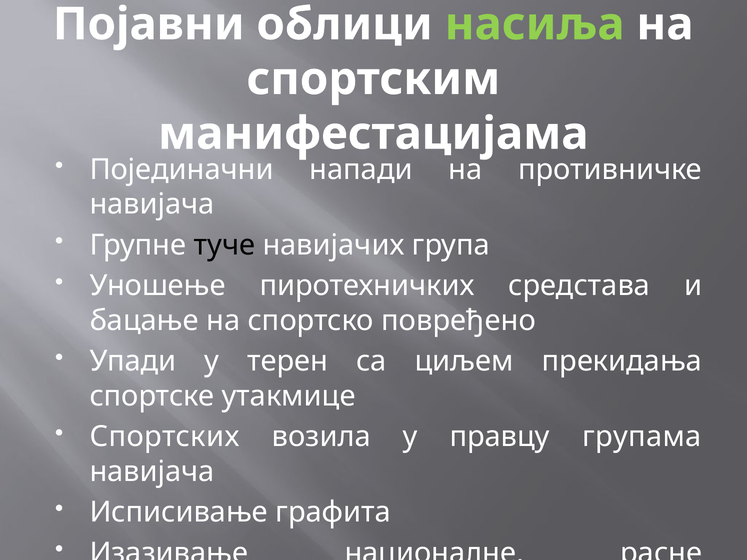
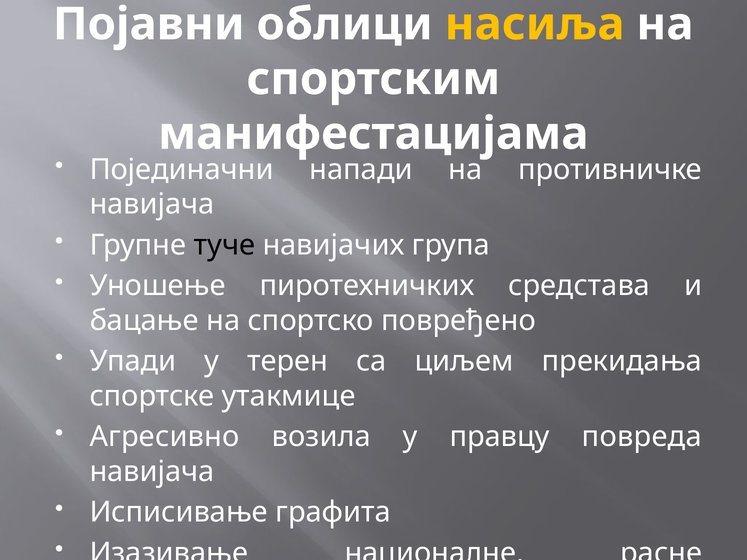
насиља colour: light green -> yellow (535, 24)
Спортских: Спортских -> Агресивно (165, 437)
групама: групама -> повреда (642, 437)
